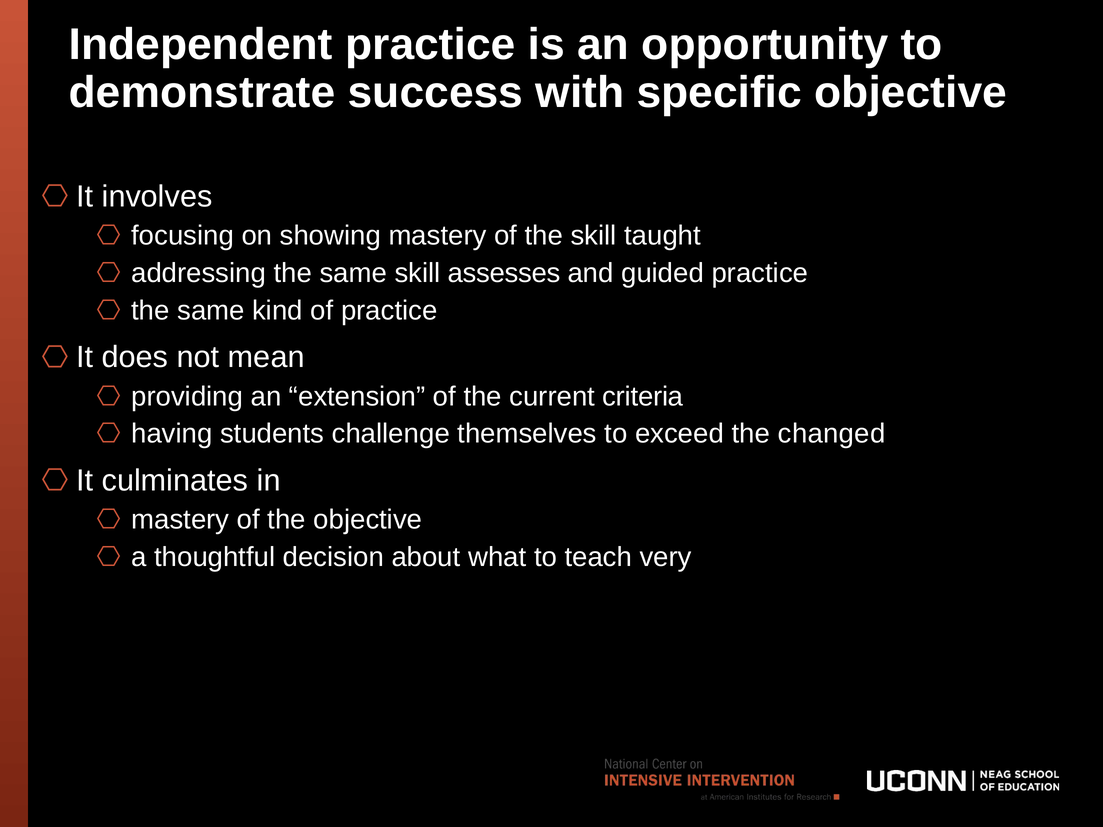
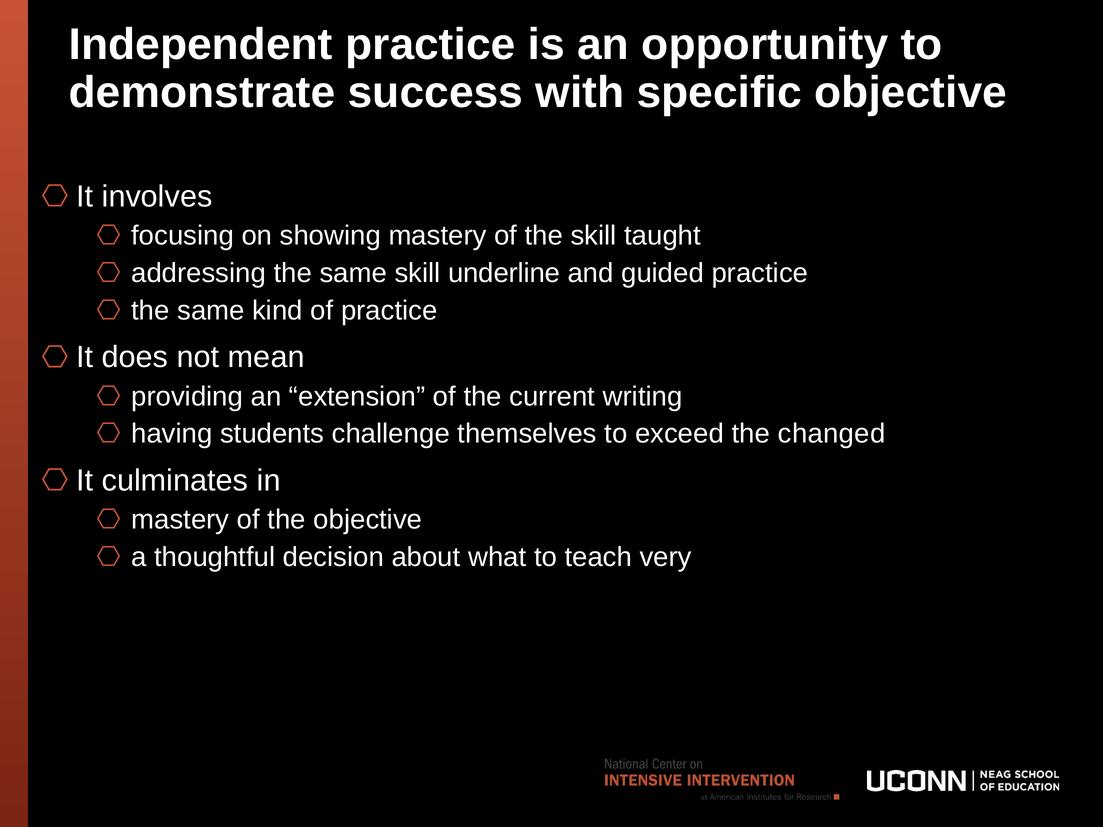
assesses: assesses -> underline (504, 273)
criteria: criteria -> writing (643, 397)
